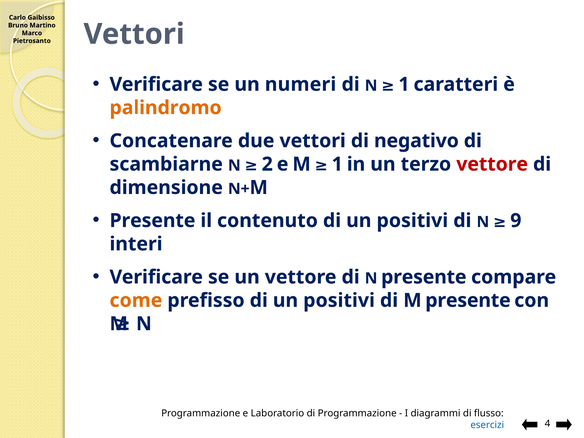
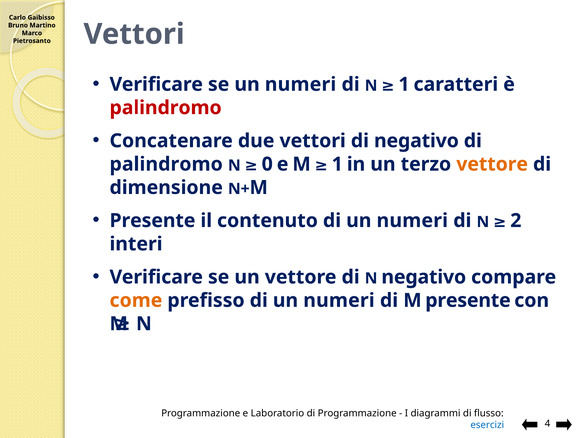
palindromo colour: orange -> red (166, 108)
scambiarne: scambiarne -> palindromo (166, 164)
2: 2 -> 0 (267, 164)
vettore colour: red -> orange (492, 164)
contenuto di un positivi: positivi -> numeri (412, 221)
9: 9 -> 2 (516, 221)
N presente: presente -> negativo (424, 277)
prefisso di un positivi: positivi -> numeri (339, 300)
